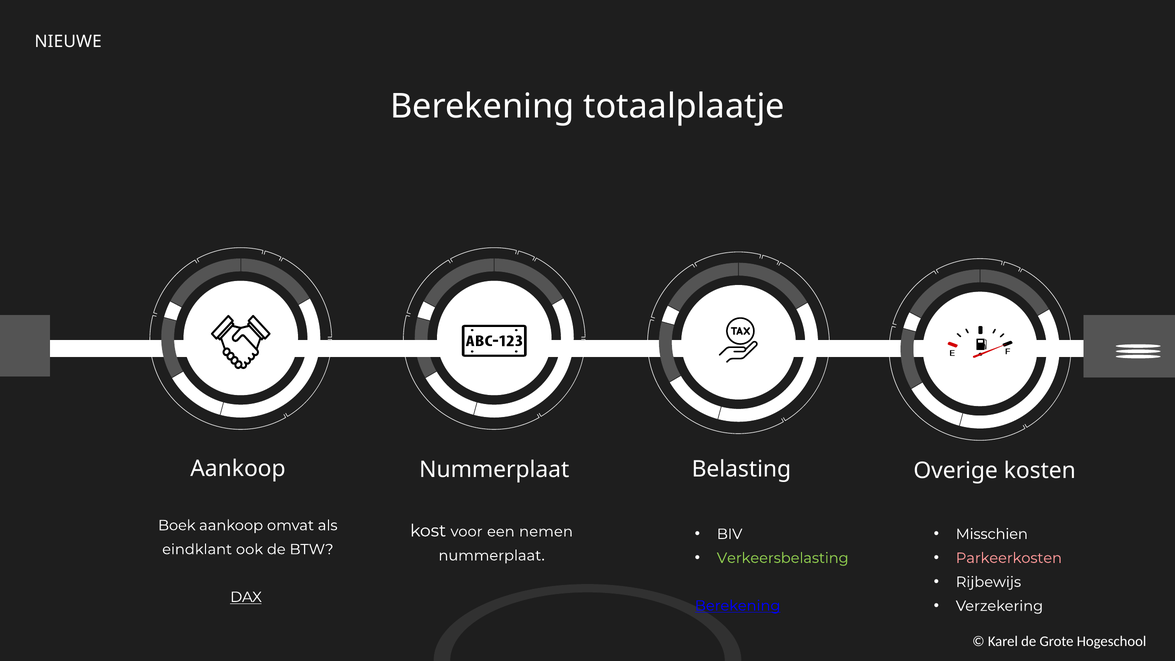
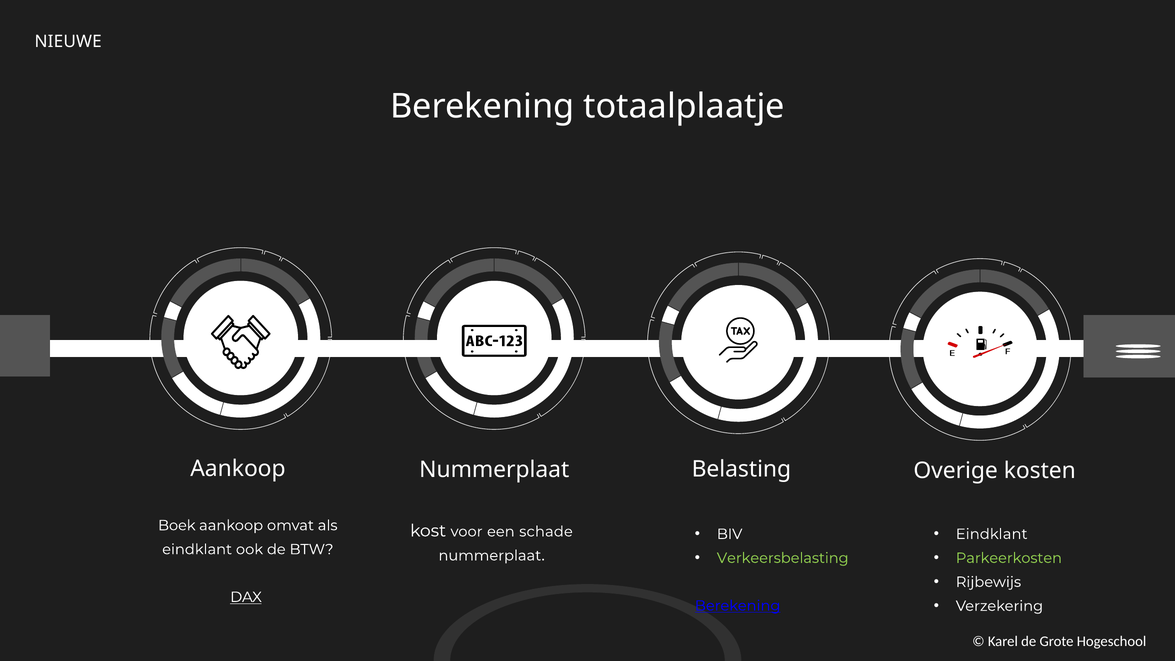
Misschien: Misschien -> Eindklant (992, 534)
nemen: nemen -> schade (546, 532)
Parkeerkosten colour: pink -> light green (1009, 558)
